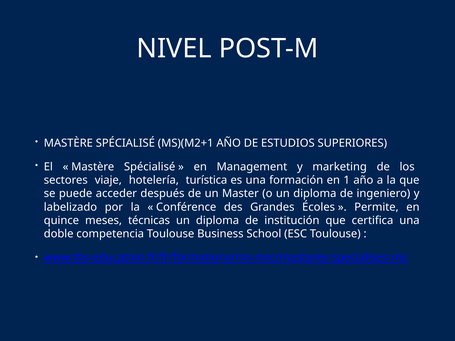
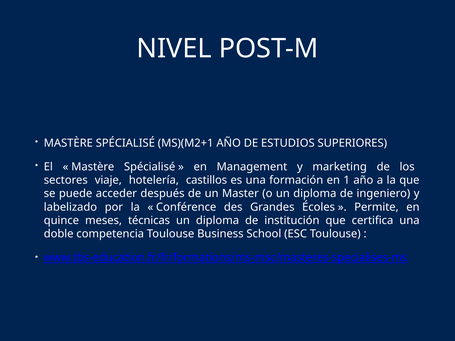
turística: turística -> castillos (206, 180)
